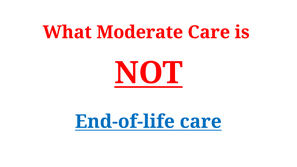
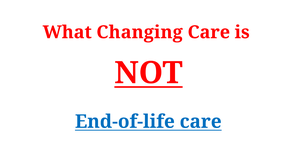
Moderate: Moderate -> Changing (140, 32)
